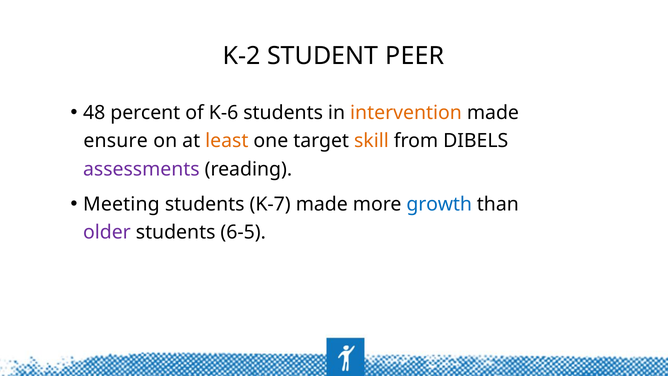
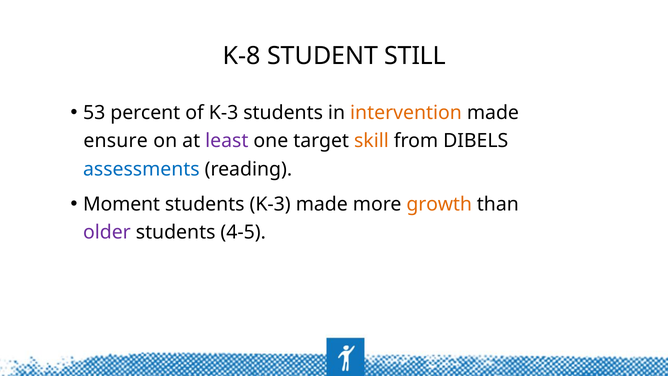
K-2: K-2 -> K-8 (242, 56)
PEER: PEER -> STILL (415, 56)
48: 48 -> 53 (94, 113)
of K-6: K-6 -> K-3 (224, 113)
least colour: orange -> purple (227, 141)
assessments colour: purple -> blue (141, 169)
Meeting: Meeting -> Moment (122, 204)
students K-7: K-7 -> K-3 (270, 204)
growth colour: blue -> orange (439, 204)
6-5: 6-5 -> 4-5 (243, 232)
